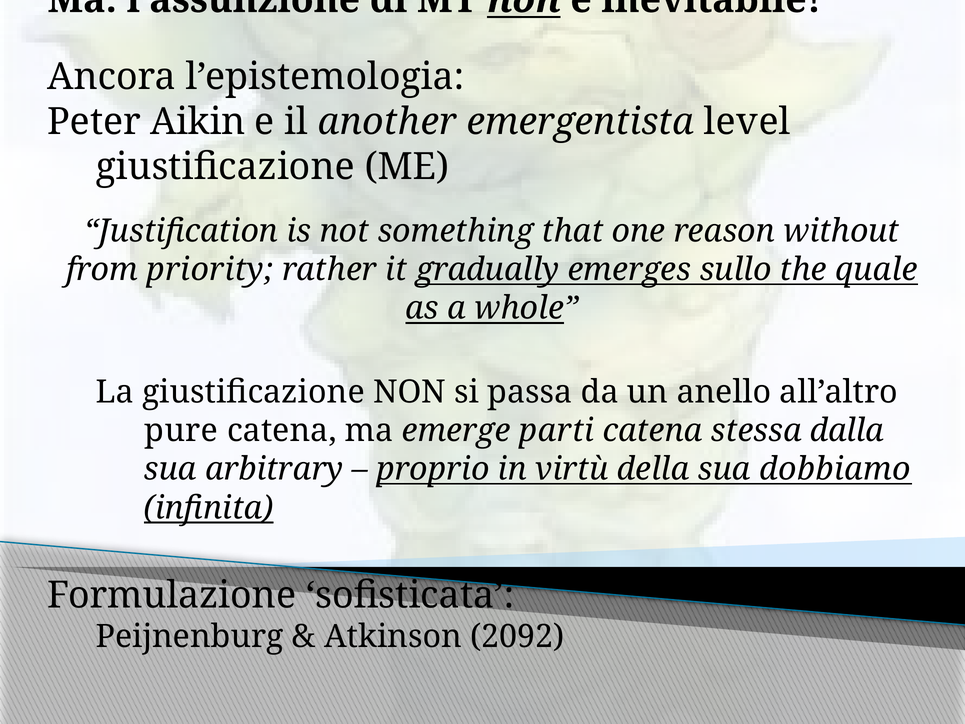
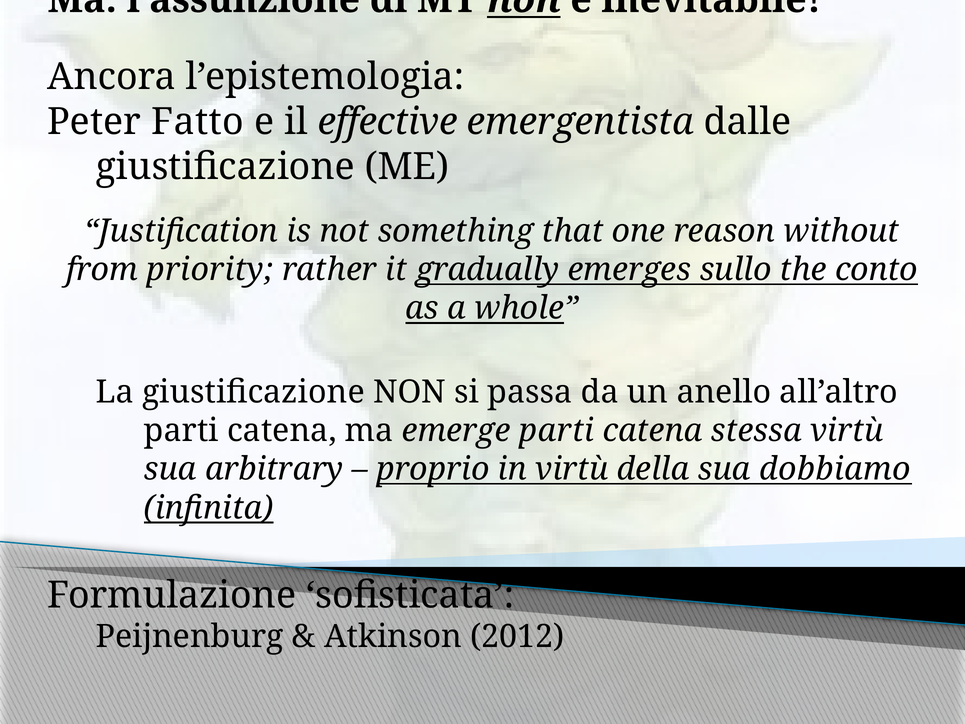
Aikin: Aikin -> Fatto (197, 122)
another: another -> effective (388, 122)
level: level -> dalle (747, 122)
quale: quale -> conto (876, 270)
pure: pure -> parti (181, 431)
stessa dalla: dalla -> virtù (847, 431)
2092: 2092 -> 2012 (517, 636)
